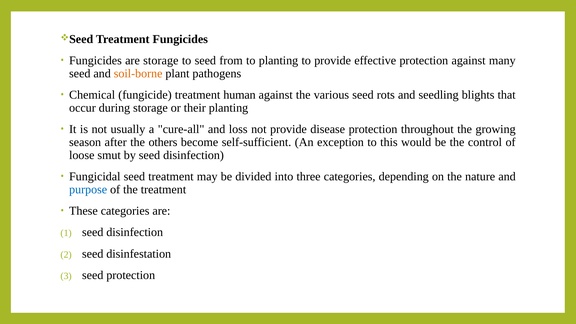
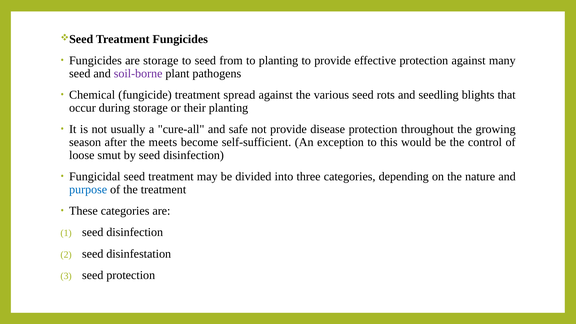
soil-borne colour: orange -> purple (138, 74)
human: human -> spread (239, 95)
loss: loss -> safe (238, 129)
others: others -> meets (163, 142)
